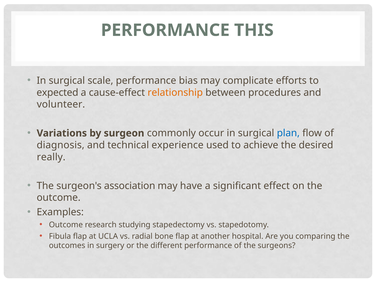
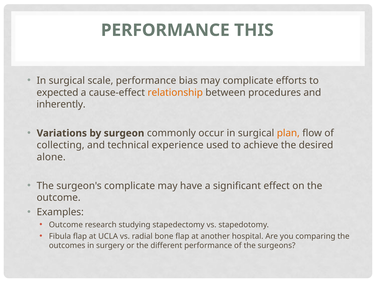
volunteer: volunteer -> inherently (61, 104)
plan colour: blue -> orange (288, 133)
diagnosis: diagnosis -> collecting (61, 145)
really: really -> alone (51, 157)
surgeon's association: association -> complicate (130, 186)
